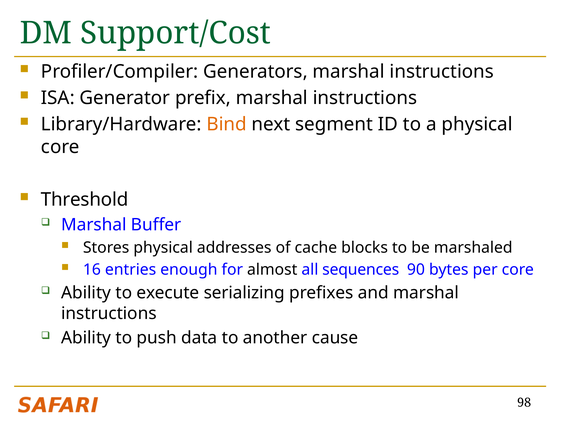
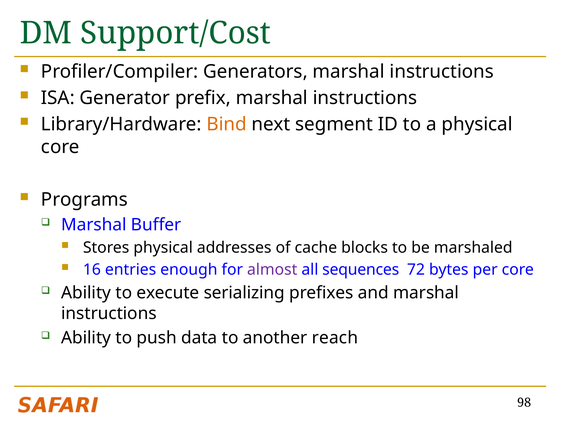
Threshold: Threshold -> Programs (84, 200)
almost colour: black -> purple (272, 269)
90: 90 -> 72 (416, 269)
cause: cause -> reach (335, 338)
